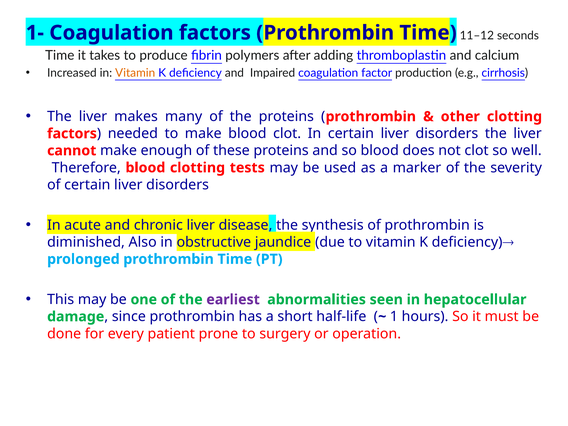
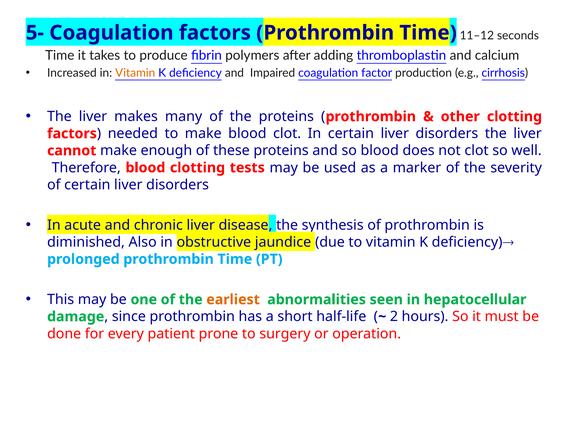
1-: 1- -> 5- (35, 33)
earliest colour: purple -> orange (233, 300)
1: 1 -> 2 (394, 317)
